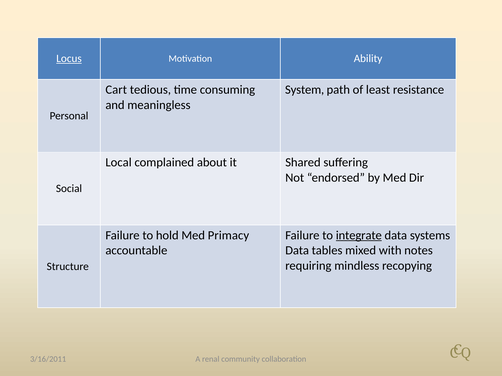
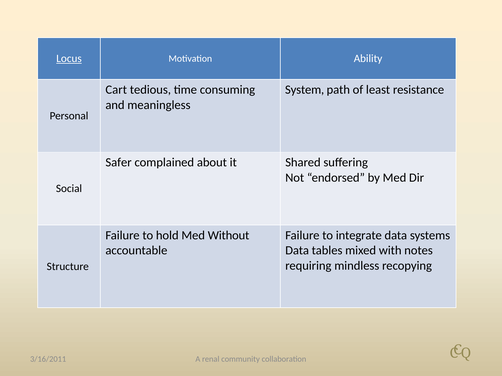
Local: Local -> Safer (119, 163)
Primacy: Primacy -> Without (229, 236)
integrate underline: present -> none (359, 236)
